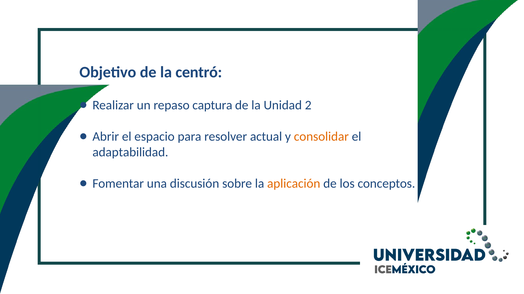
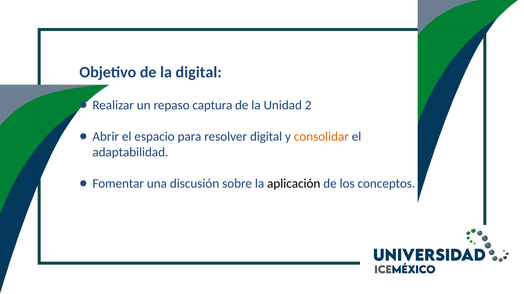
la centró: centró -> digital (199, 73)
resolver actual: actual -> digital (266, 137)
aplicación colour: orange -> black (294, 184)
